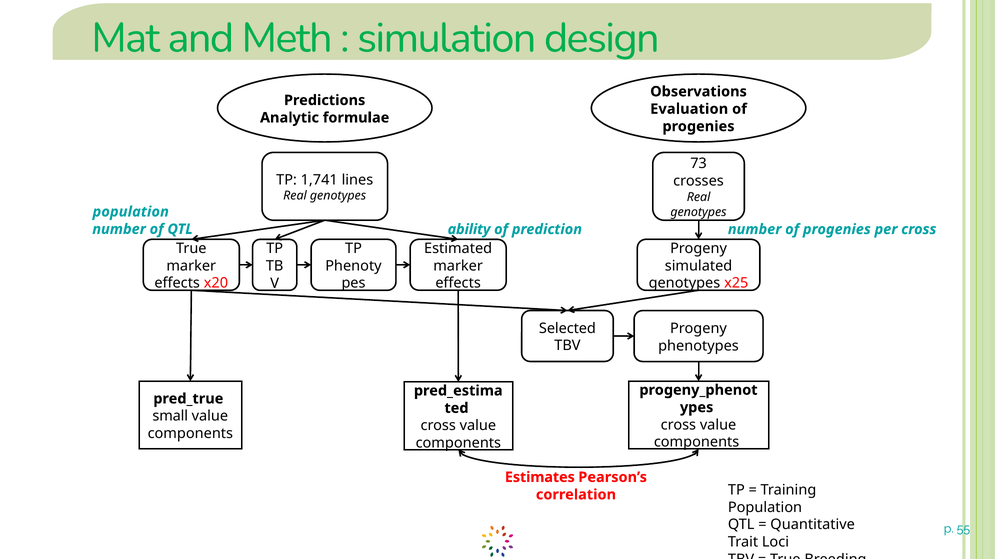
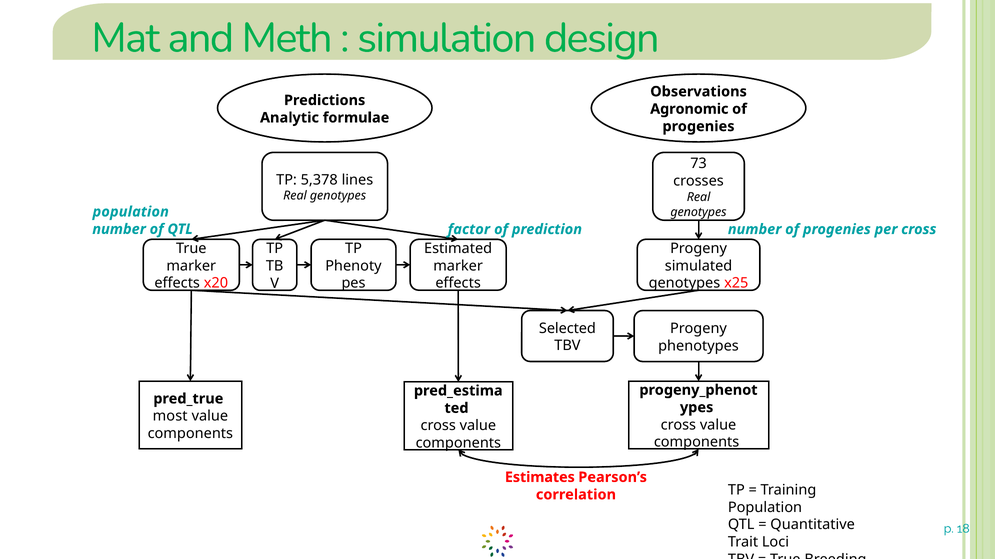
Evaluation: Evaluation -> Agronomic (689, 109)
1,741: 1,741 -> 5,378 (319, 180)
ability: ability -> factor (469, 230)
small: small -> most (170, 417)
55: 55 -> 18 (963, 529)
